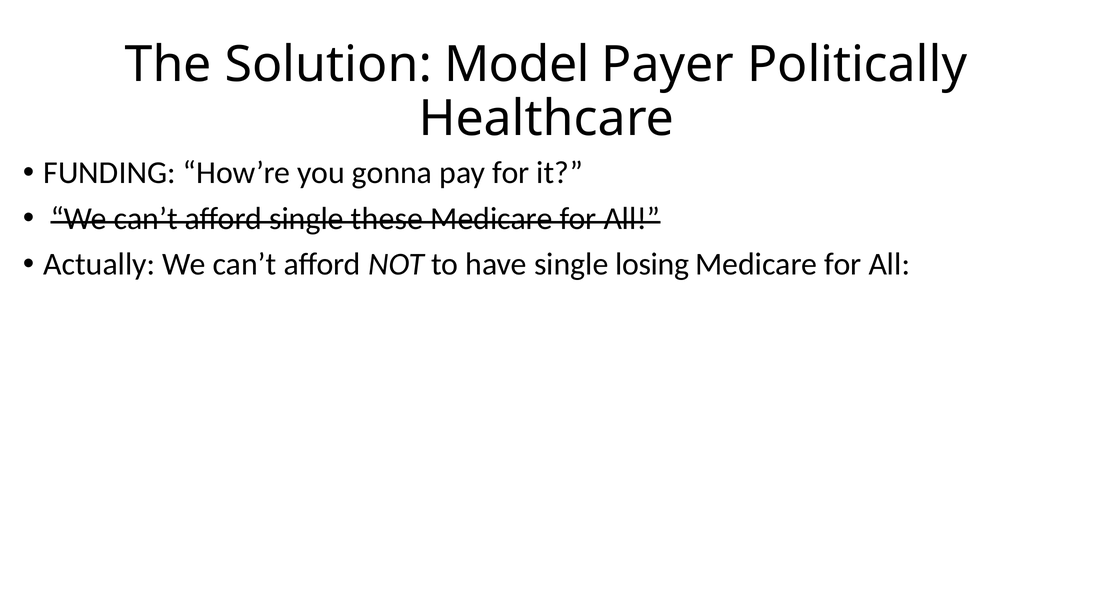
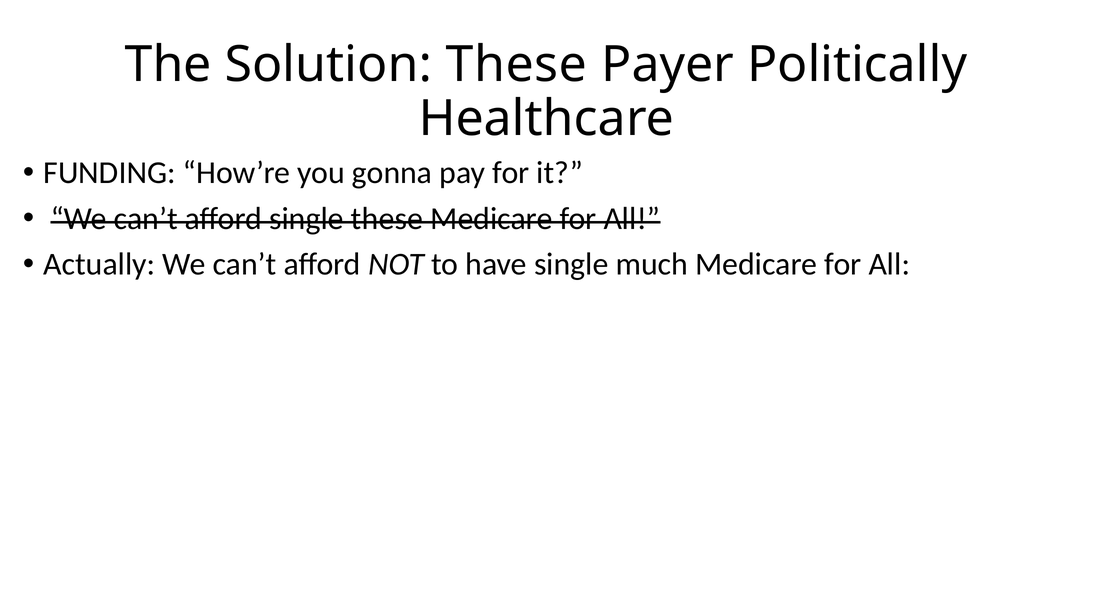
Solution Model: Model -> These (516, 65)
losing: losing -> much (652, 264)
